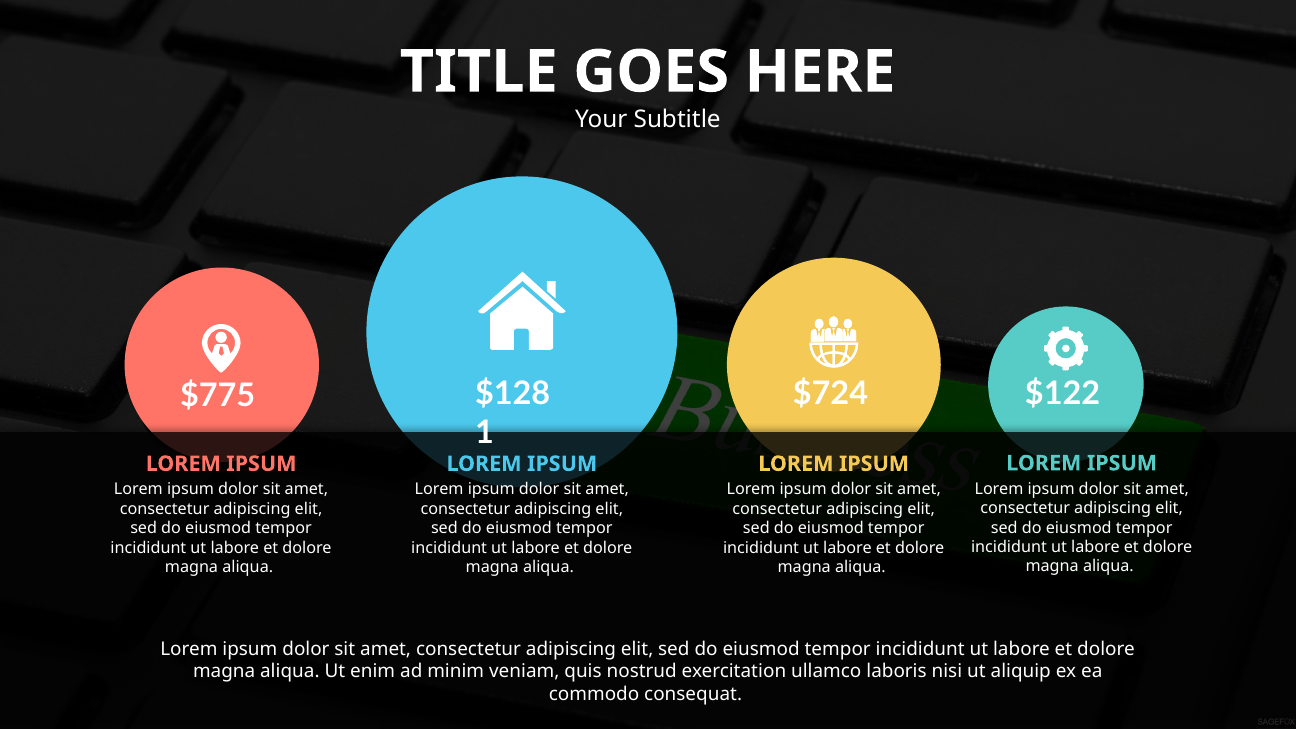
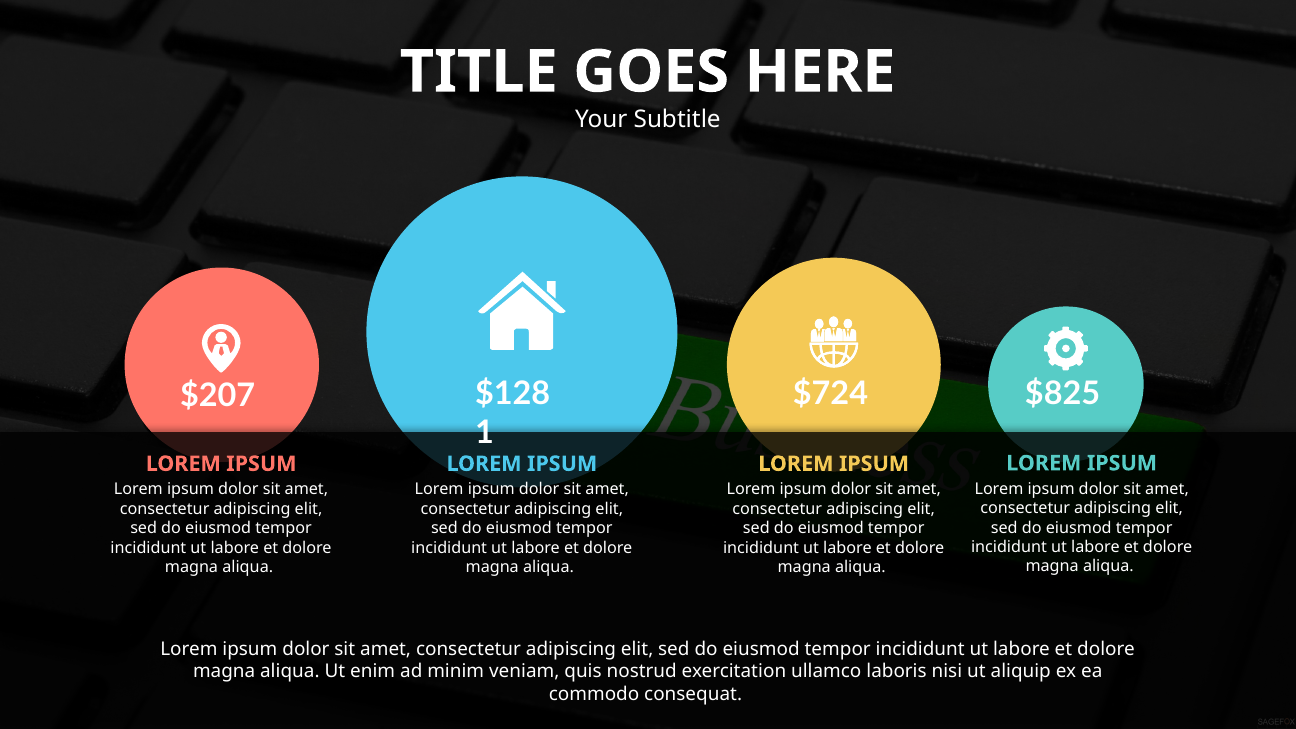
$122: $122 -> $825 (1063, 394)
$775: $775 -> $207 (218, 396)
